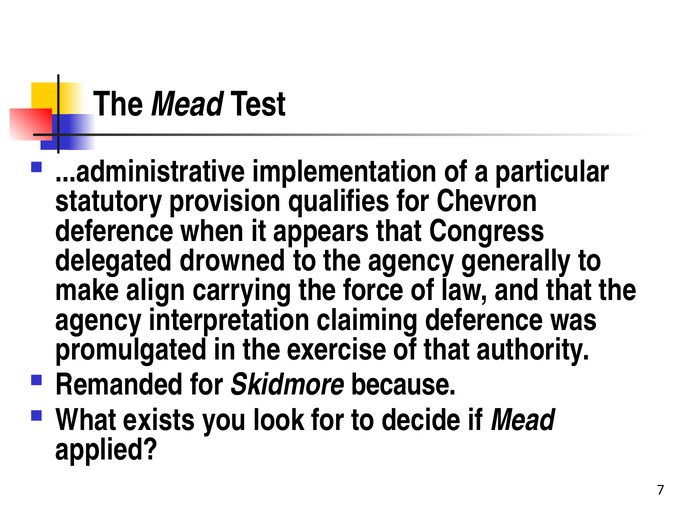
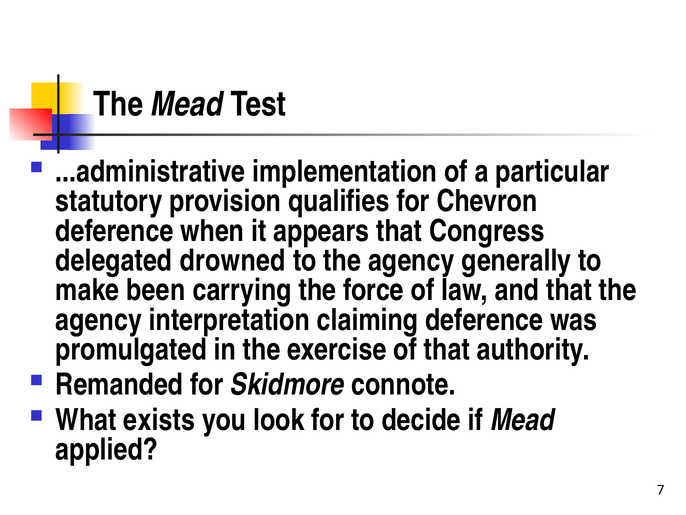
align: align -> been (156, 290)
because: because -> connote (403, 384)
